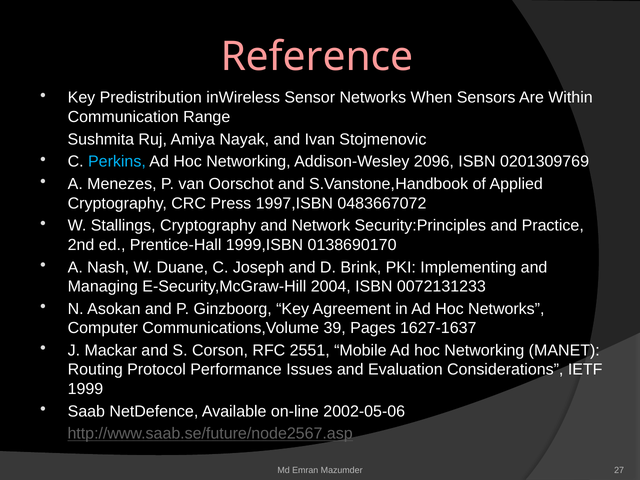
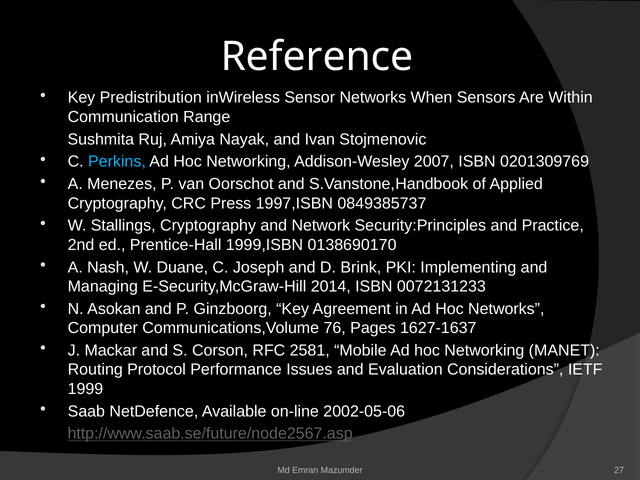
Reference colour: pink -> white (317, 57)
2096: 2096 -> 2007 (434, 162)
0483667072: 0483667072 -> 0849385737 (382, 203)
2004: 2004 -> 2014 (331, 286)
39: 39 -> 76 (335, 328)
2551: 2551 -> 2581 (310, 350)
